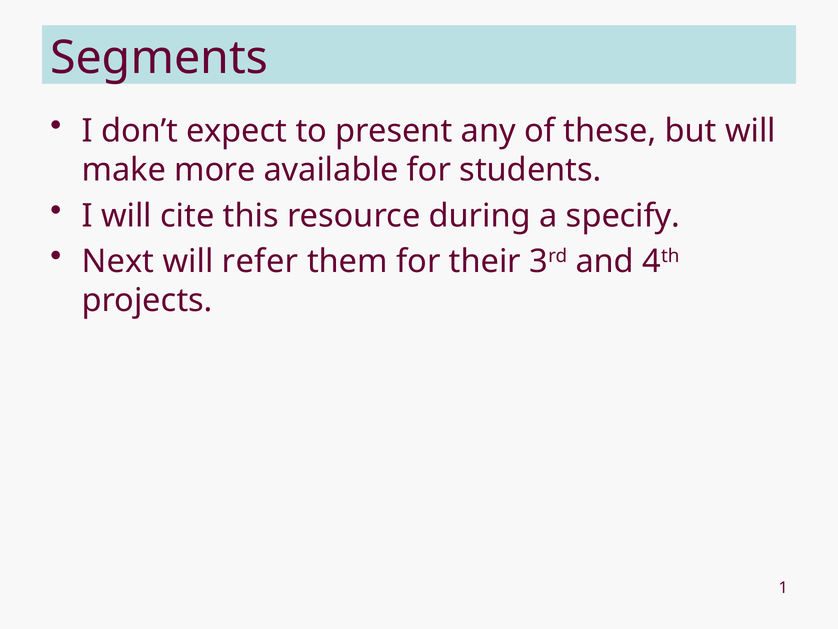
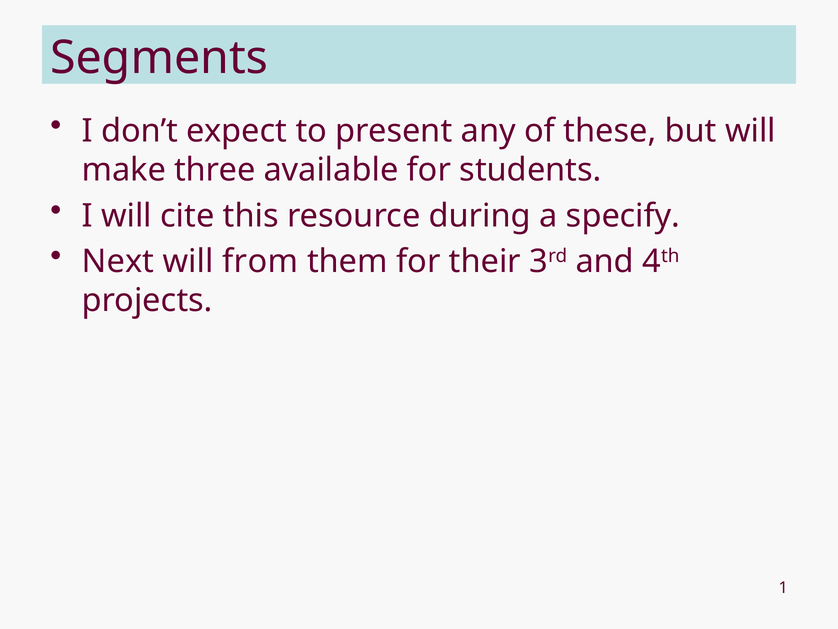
more: more -> three (215, 170)
refer: refer -> from (260, 261)
